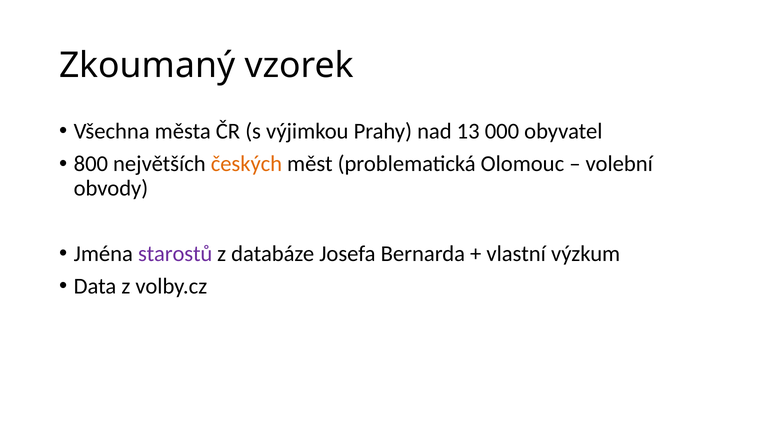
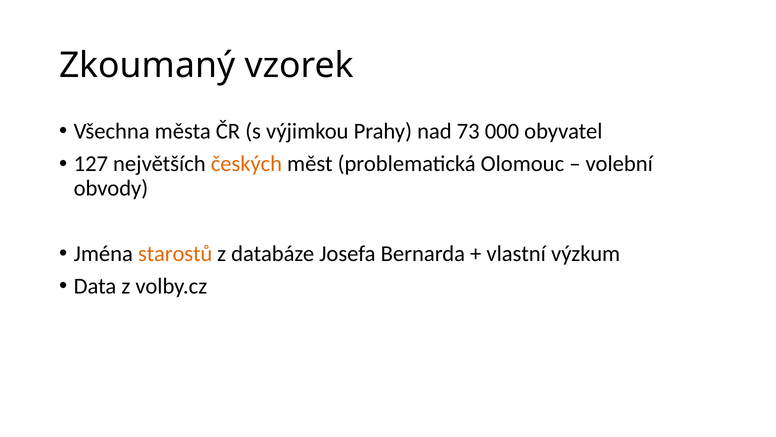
13: 13 -> 73 (468, 131)
800: 800 -> 127 (91, 164)
starostů colour: purple -> orange (175, 253)
